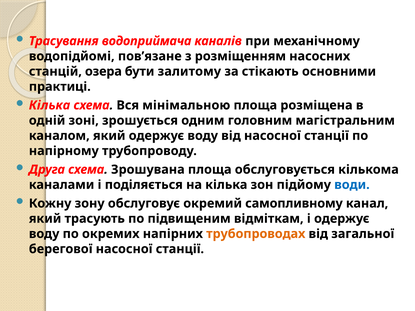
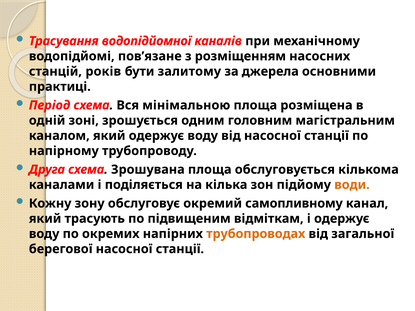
водоприймача: водоприймача -> водопідйомної (147, 41)
озера: озера -> років (103, 71)
стікають: стікають -> джерела (270, 71)
Кілька: Кілька -> Період (50, 105)
води colour: blue -> orange (352, 185)
